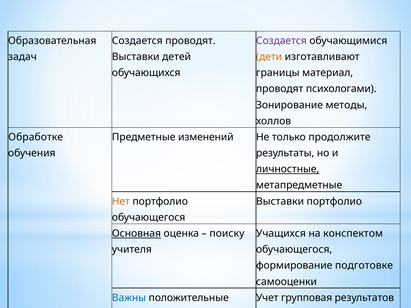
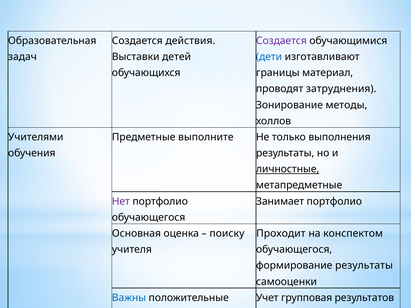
Создается проводят: проводят -> действия (190, 41)
дети colour: orange -> blue (269, 57)
психологами: психологами -> затруднения (341, 89)
Обработке: Обработке -> Учителями (36, 137)
изменений: изменений -> выполните (206, 137)
продолжите: продолжите -> выполнения (340, 137)
Нет colour: orange -> purple (121, 201)
Выставки: Выставки -> Занимает (280, 201)
Основная underline: present -> none (136, 234)
Учащихся: Учащихся -> Проходит (281, 234)
формирование подготовке: подготовке -> результаты (364, 266)
